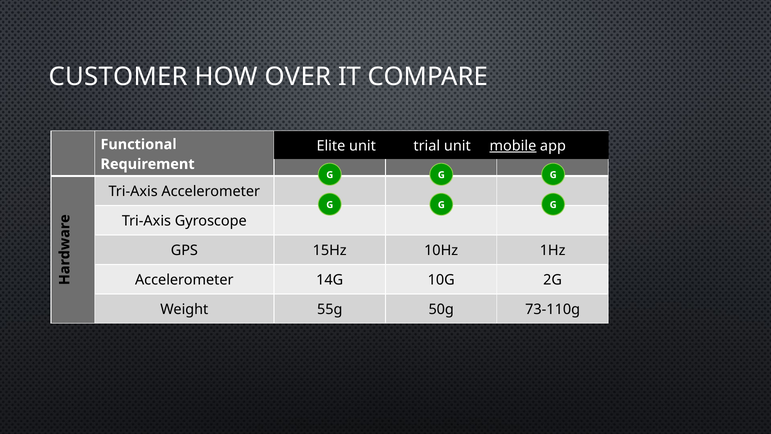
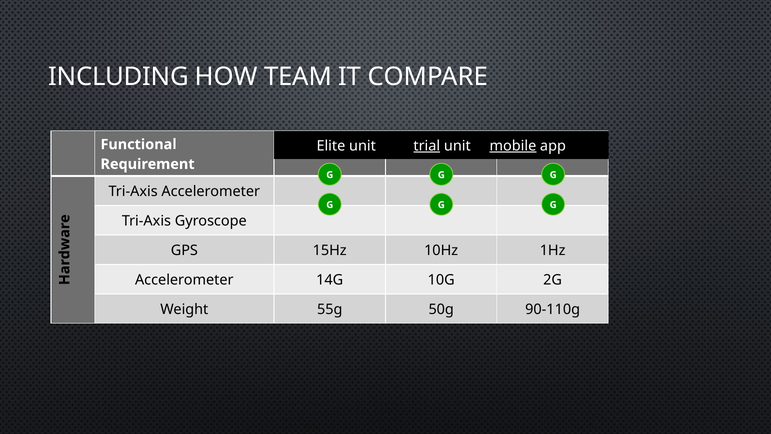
CUSTOMER: CUSTOMER -> INCLUDING (119, 77)
OVER: OVER -> TEAM (298, 77)
trial underline: none -> present (427, 146)
73-110g: 73-110g -> 90-110g (553, 309)
